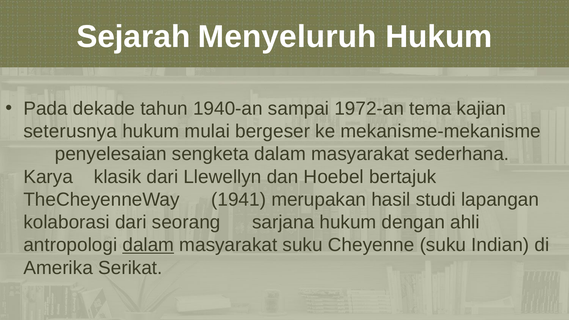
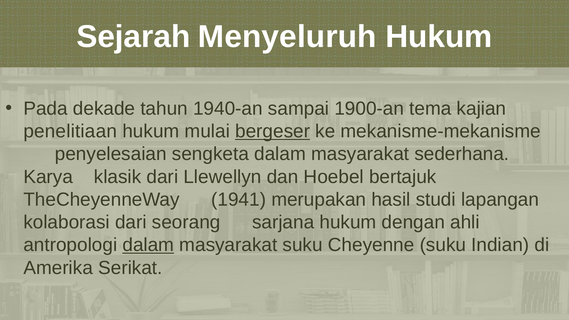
1972-an: 1972-an -> 1900-an (369, 109)
seterusnya: seterusnya -> penelitiaan (70, 131)
bergeser underline: none -> present (273, 131)
